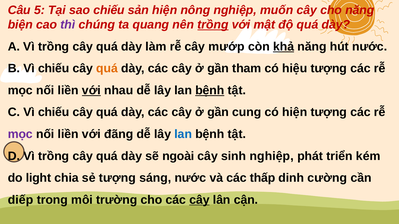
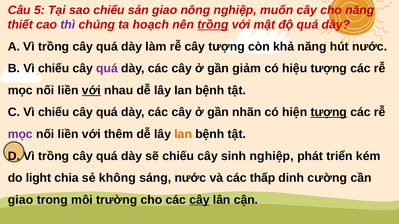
sản hiện: hiện -> giao (165, 10)
biện: biện -> thiết (20, 25)
quang: quang -> hoạch (151, 25)
cây mướp: mướp -> tượng (227, 47)
khả underline: present -> none (284, 47)
quá colour: orange -> purple (107, 69)
tham: tham -> giảm (247, 69)
bệnh underline: present -> none (210, 91)
cung: cung -> nhãn (247, 112)
tượng underline: none -> present (329, 112)
đãng: đãng -> thêm (119, 134)
lan colour: blue -> orange (183, 134)
sẽ ngoài: ngoài -> chiếu (178, 156)
sẻ tượng: tượng -> không (117, 178)
diếp: diếp -> giao (21, 200)
